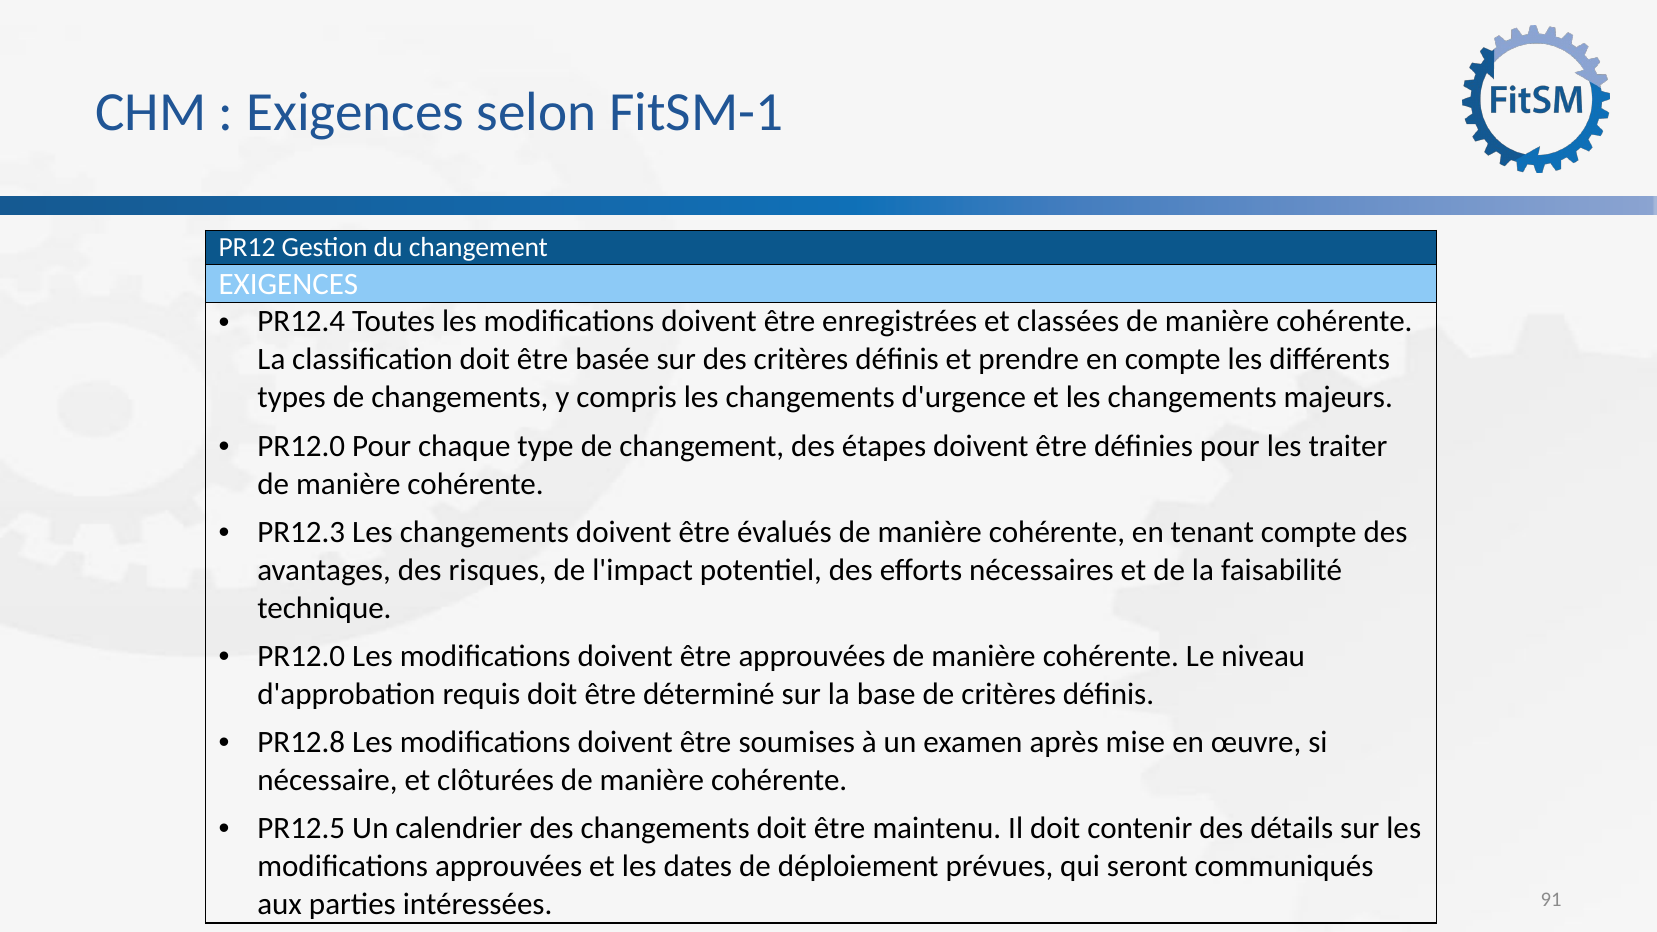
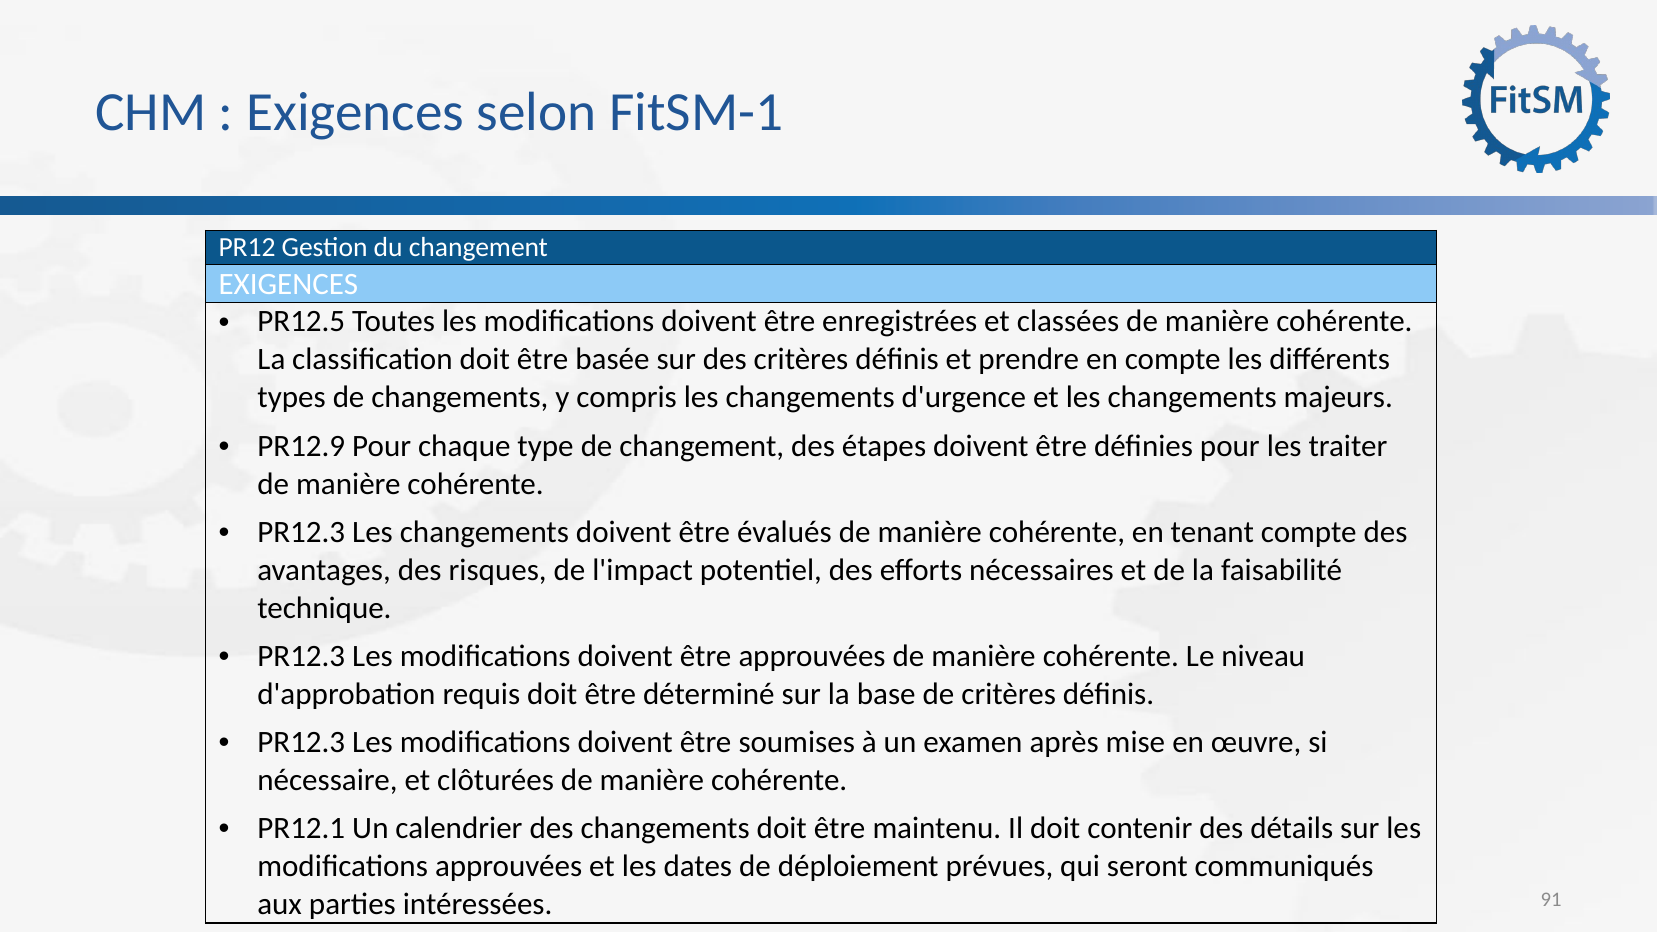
PR12.4: PR12.4 -> PR12.5 (301, 322)
PR12.0: PR12.0 -> PR12.9 (301, 446)
PR12.0: PR12.0 -> PR12.3 (301, 656)
PR12.8: PR12.8 -> PR12.3 (301, 742)
PR12.5: PR12.5 -> PR12.1 (301, 829)
